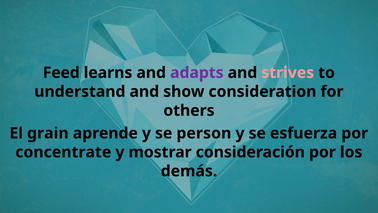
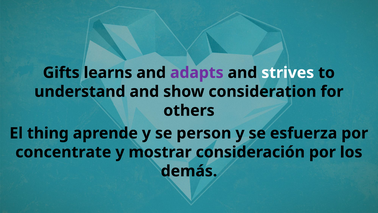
Feed: Feed -> Gifts (61, 73)
strives colour: pink -> white (288, 73)
grain: grain -> thing (48, 133)
